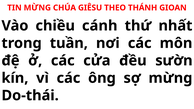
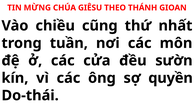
cánh: cánh -> cũng (100, 26)
sợ mừng: mừng -> quyền (171, 78)
